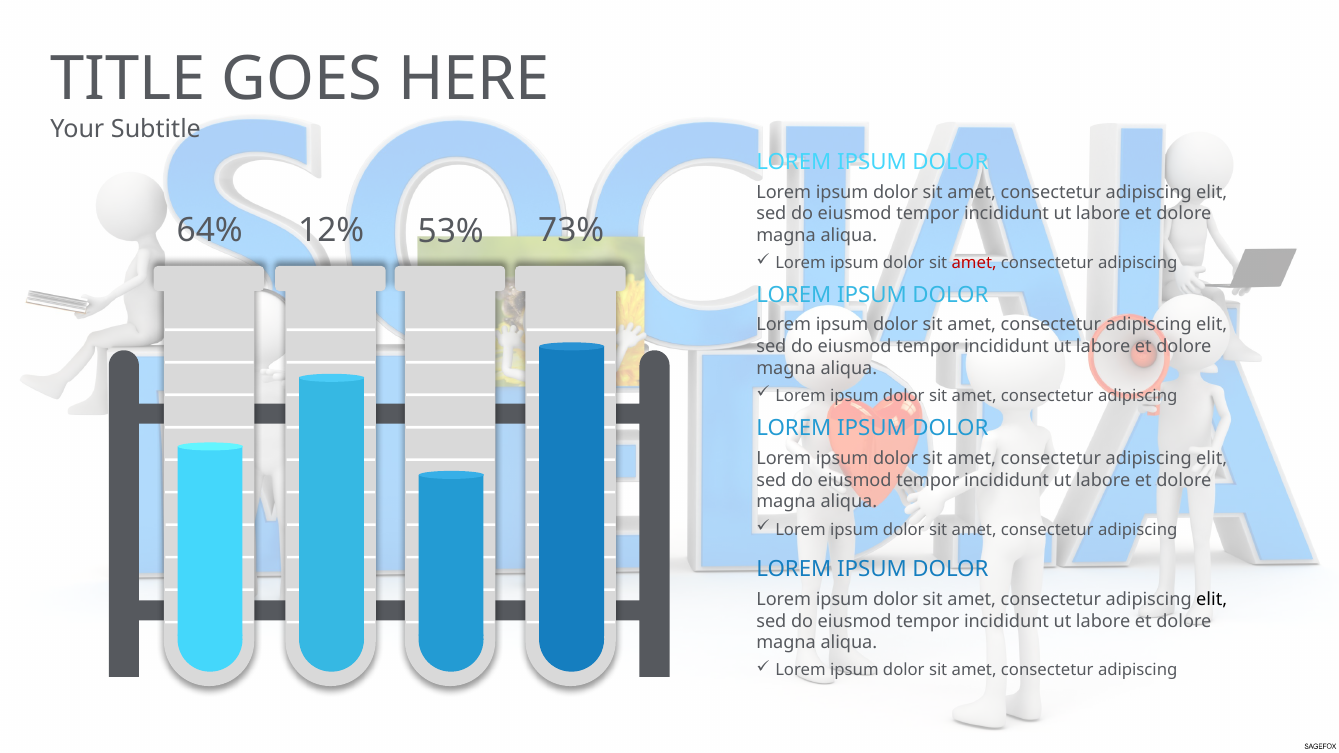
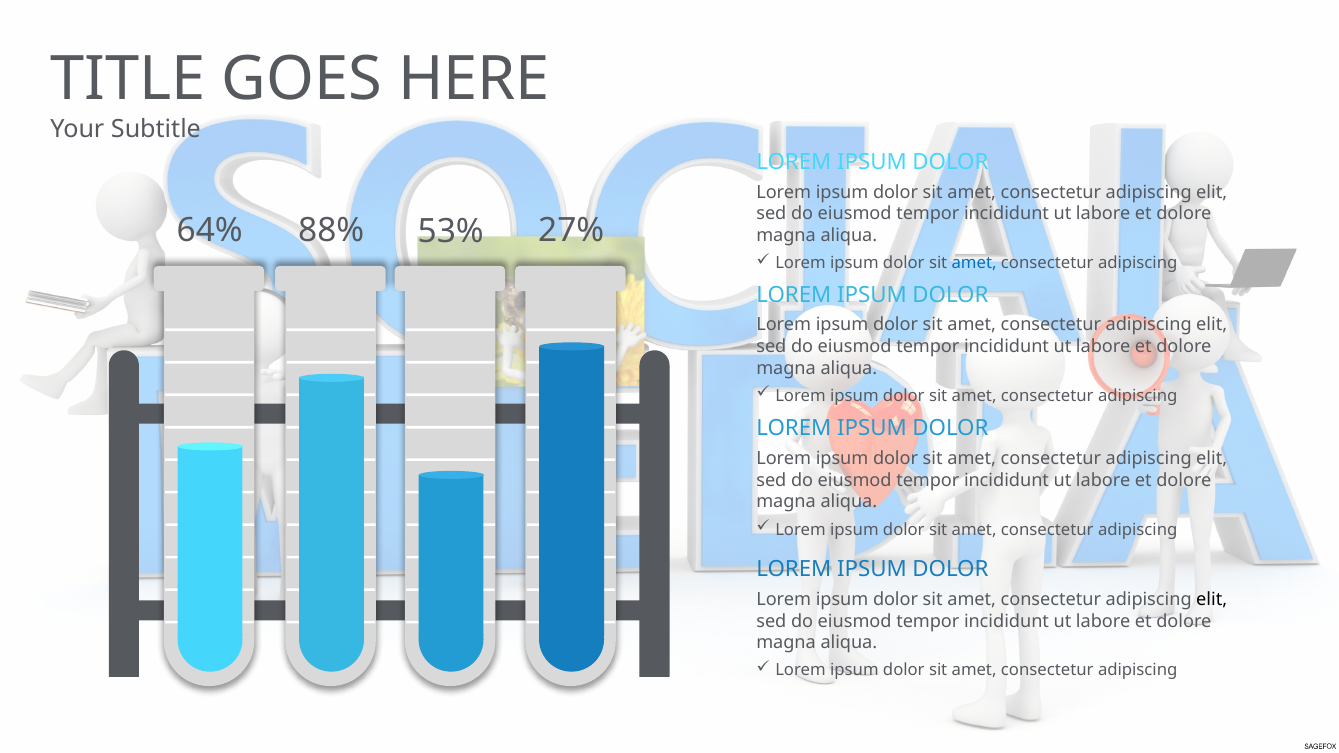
12%: 12% -> 88% (331, 231)
73%: 73% -> 27% (571, 231)
amet colour: red -> blue (974, 263)
